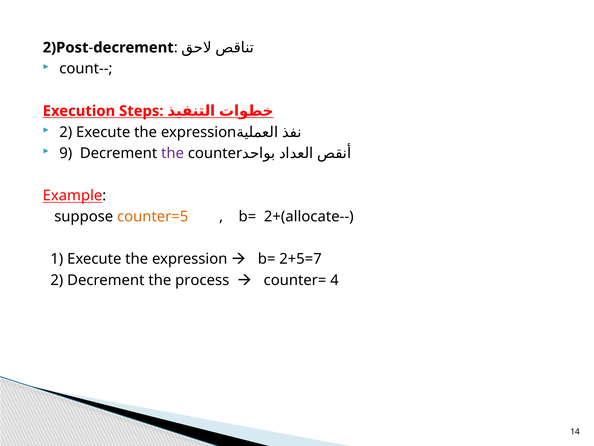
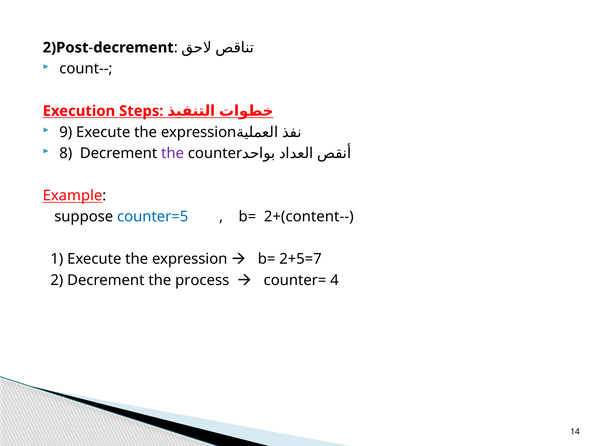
2: 2 -> 9 (66, 132)
9: 9 -> 8 (66, 153)
counter=5 colour: orange -> blue (153, 216)
2+(allocate--: 2+(allocate-- -> 2+(content-- (309, 216)
